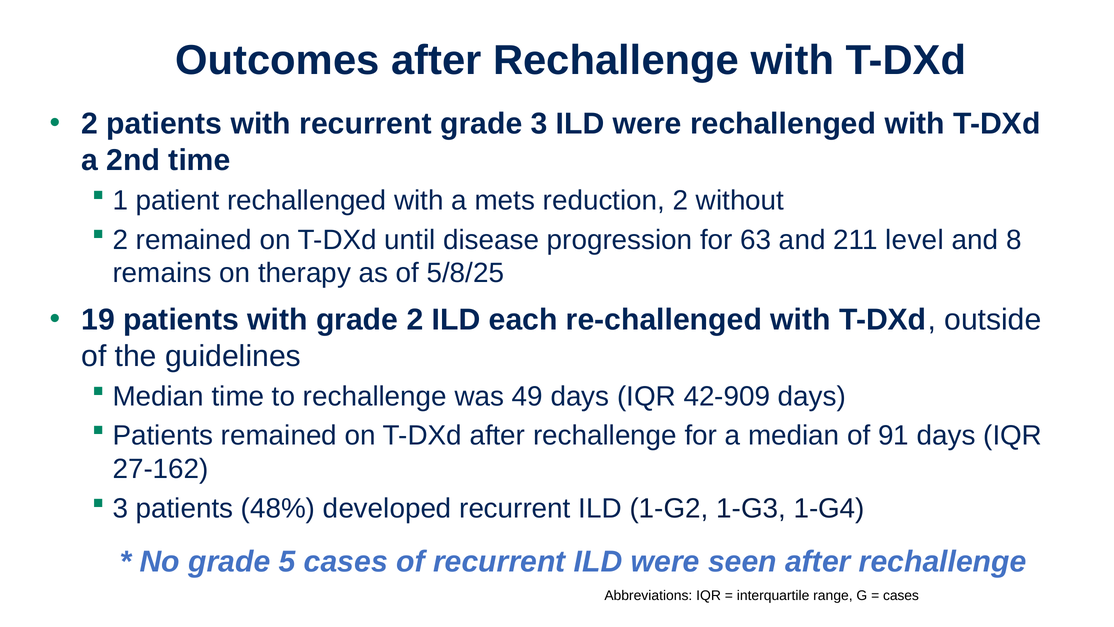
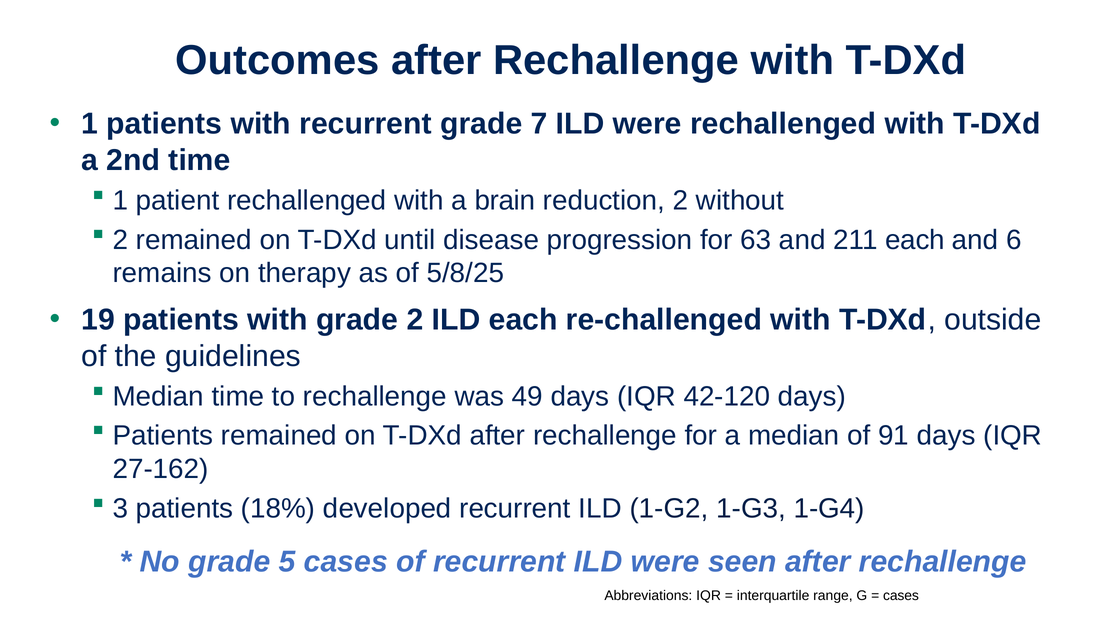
2: 2 -> 1 (90, 124)
grade 3: 3 -> 7 (539, 124)
mets: mets -> brain (505, 200)
211 level: level -> each (915, 240)
8: 8 -> 6 (1014, 240)
42-909: 42-909 -> 42-120 (727, 396)
48%: 48% -> 18% (278, 508)
